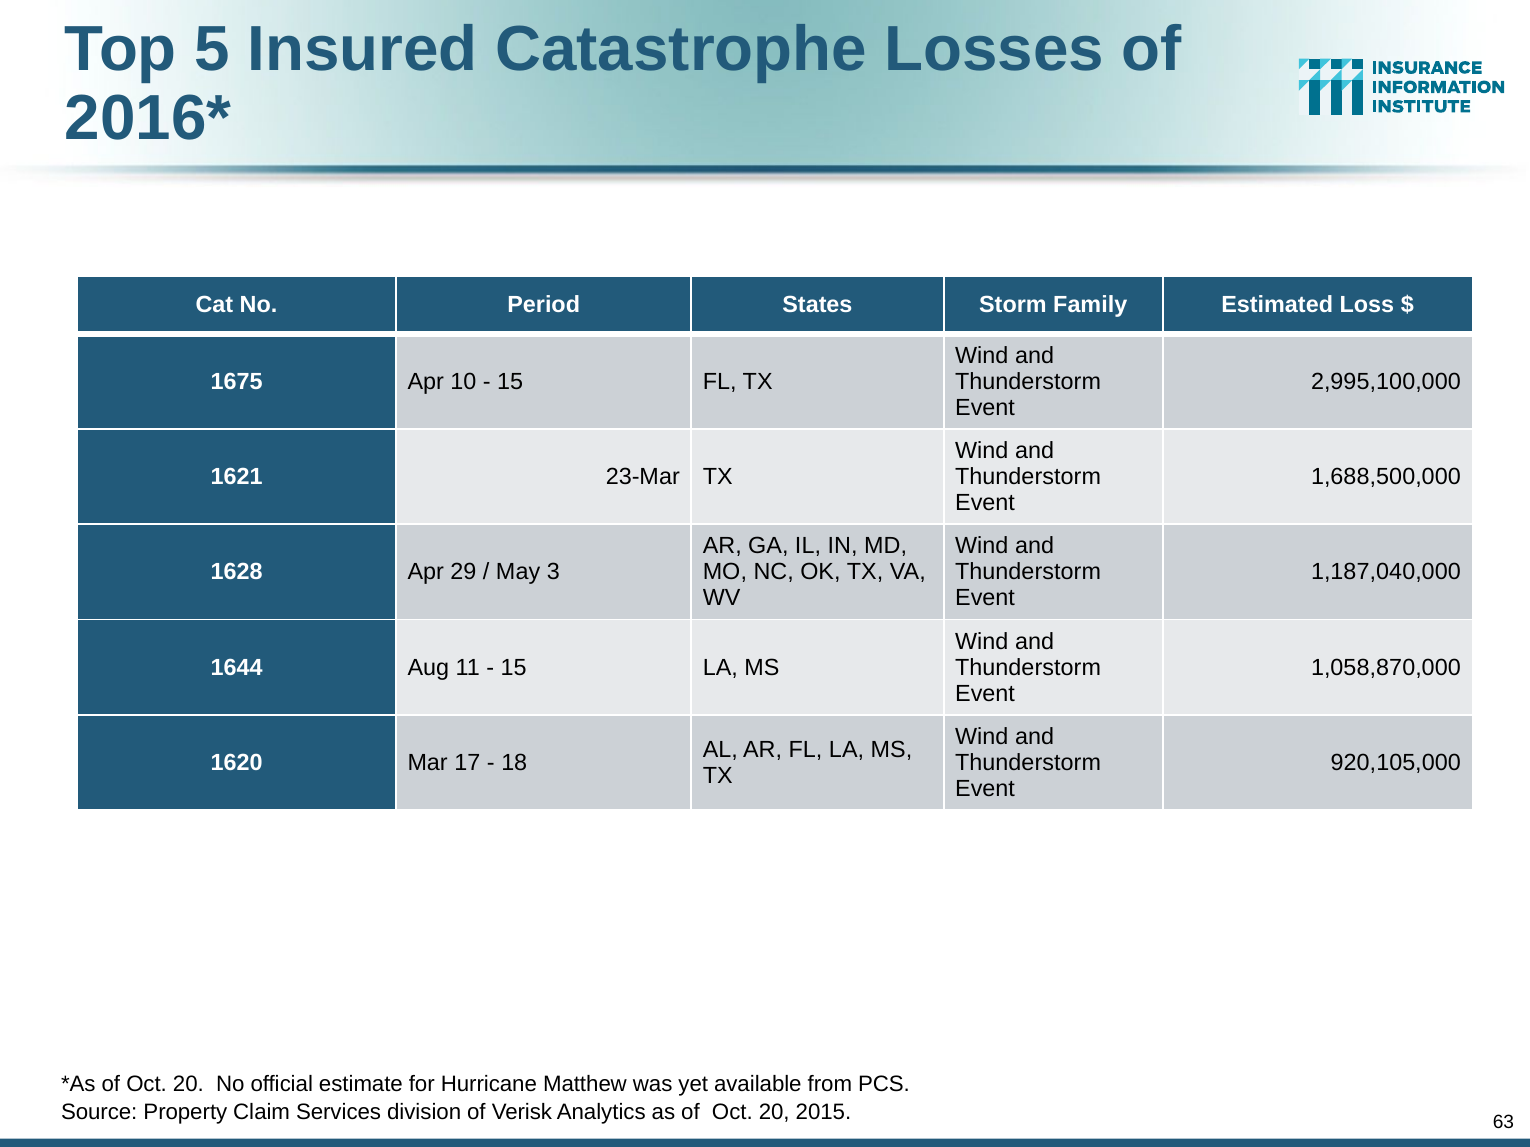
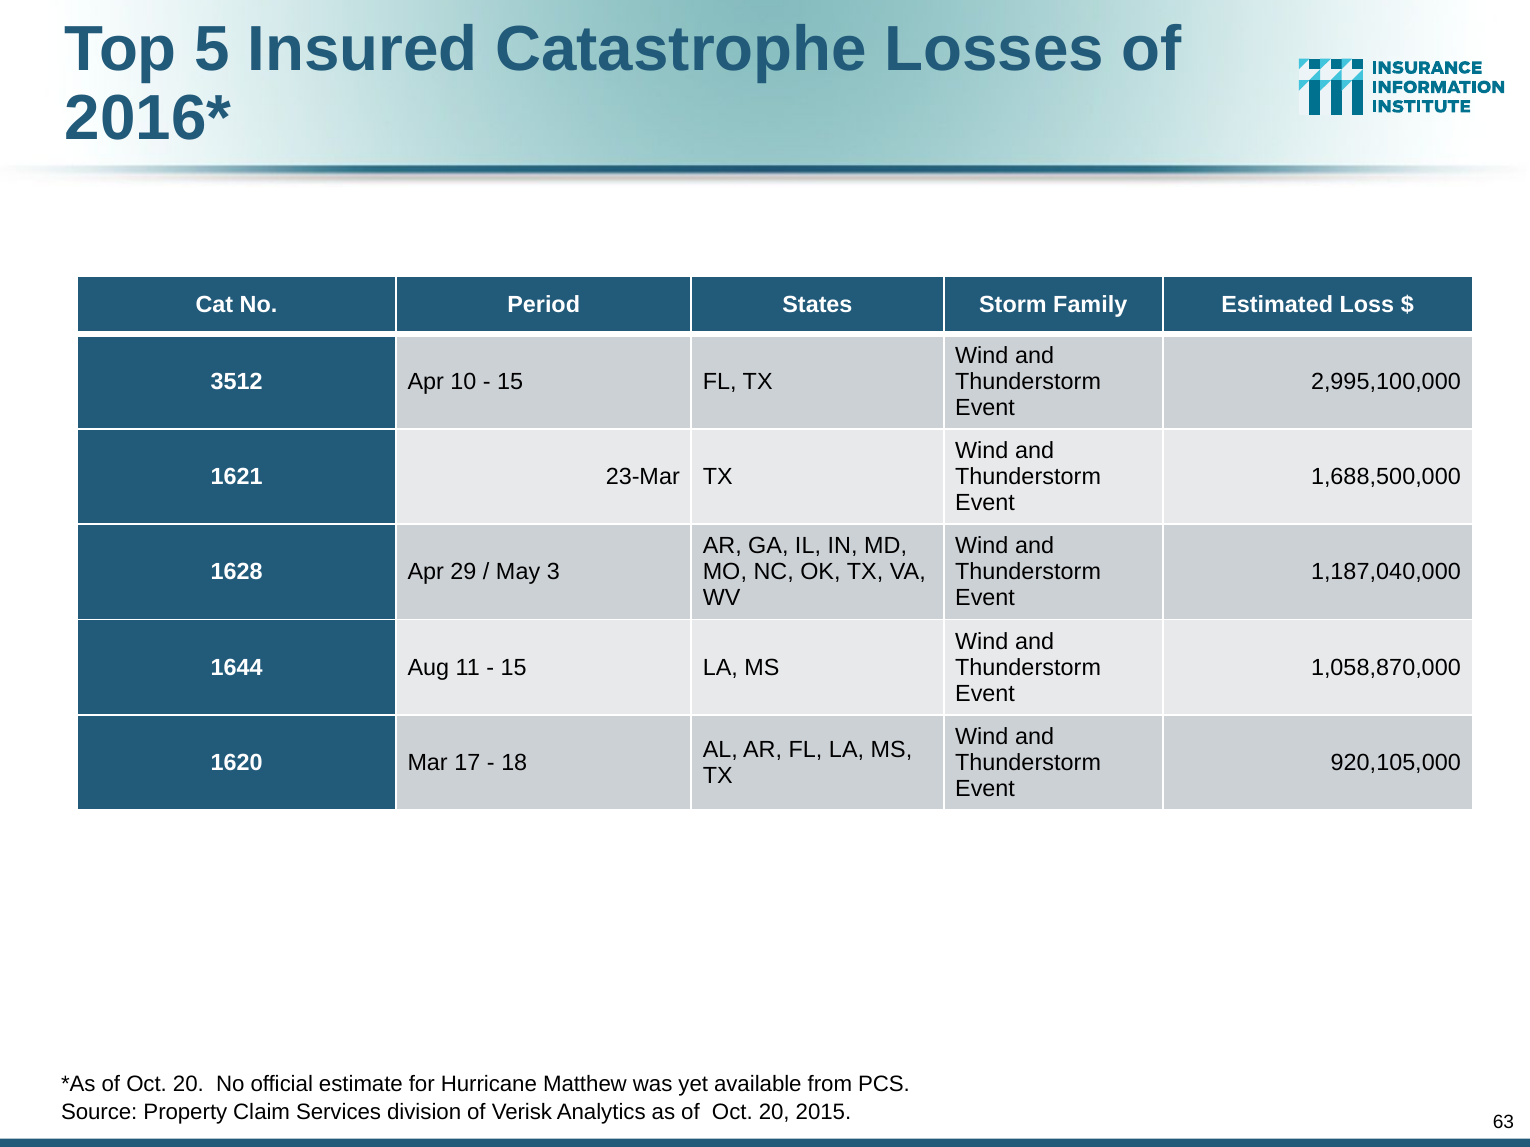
1675: 1675 -> 3512 (237, 382)
